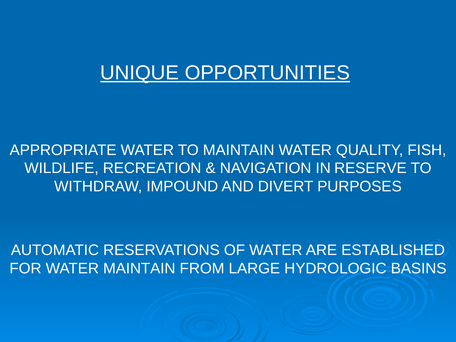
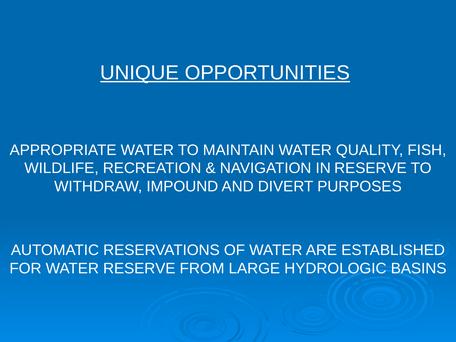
WATER MAINTAIN: MAINTAIN -> RESERVE (139, 269)
